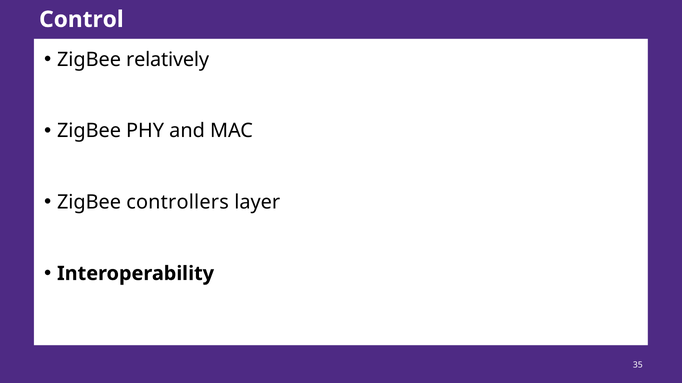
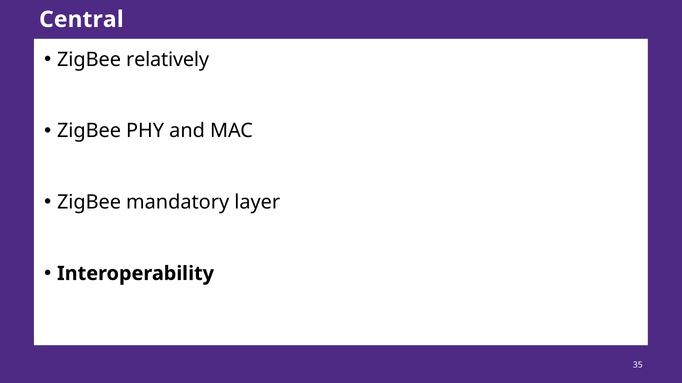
Control: Control -> Central (81, 20)
controllers: controllers -> mandatory (178, 203)
